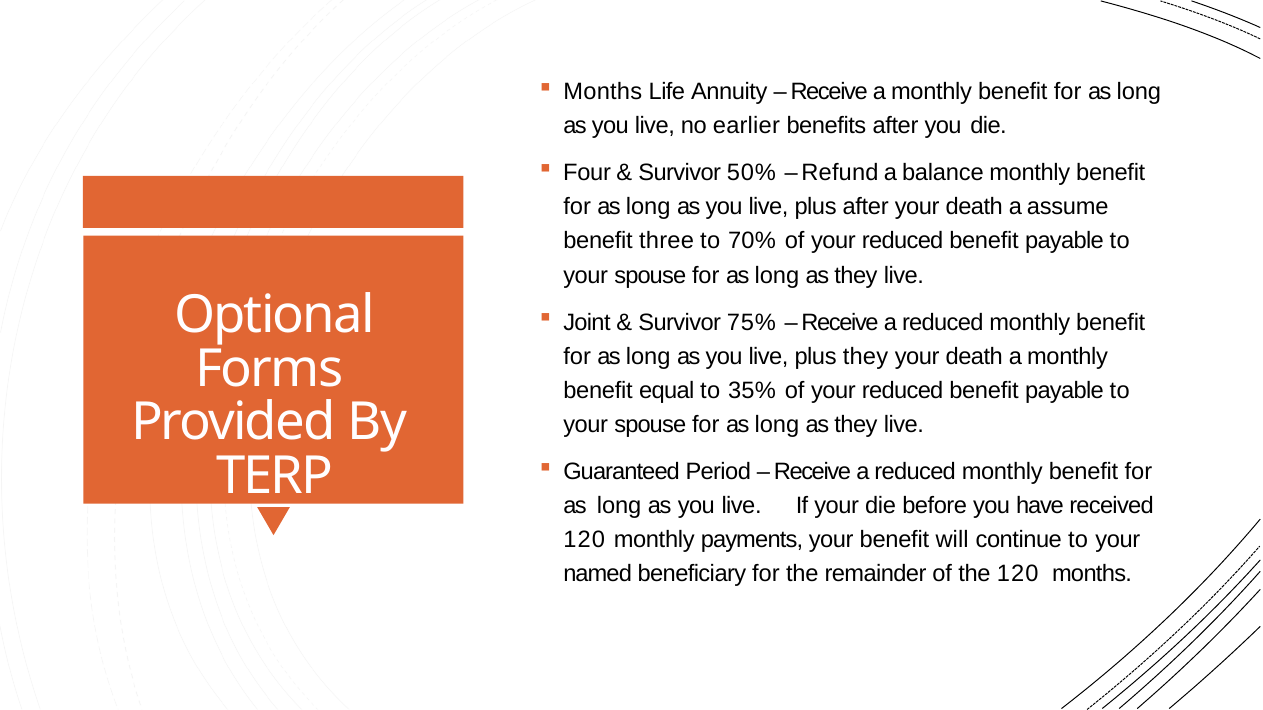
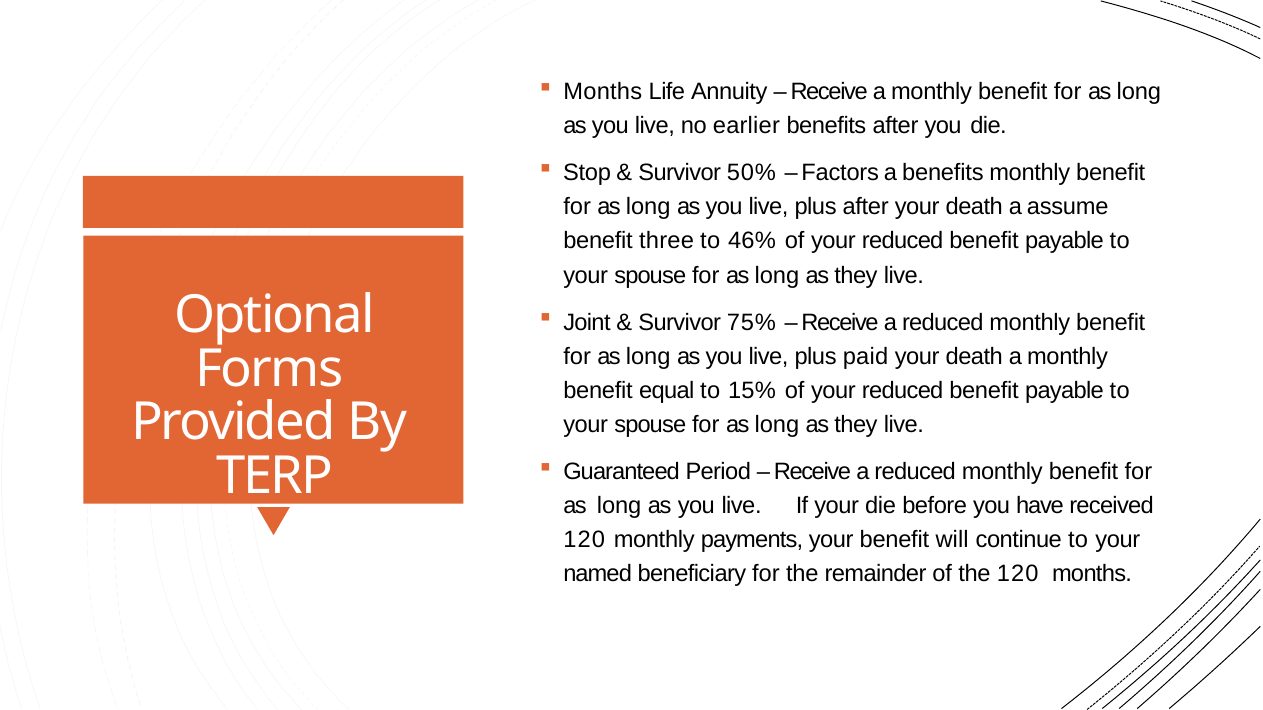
Four: Four -> Stop (587, 173)
Refund: Refund -> Factors (840, 173)
a balance: balance -> benefits (943, 173)
70%: 70% -> 46% (752, 241)
plus they: they -> paid (866, 357)
35%: 35% -> 15% (752, 391)
